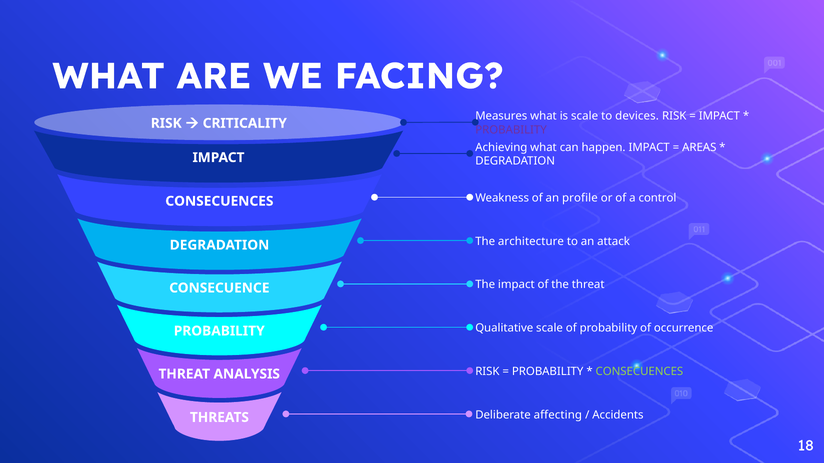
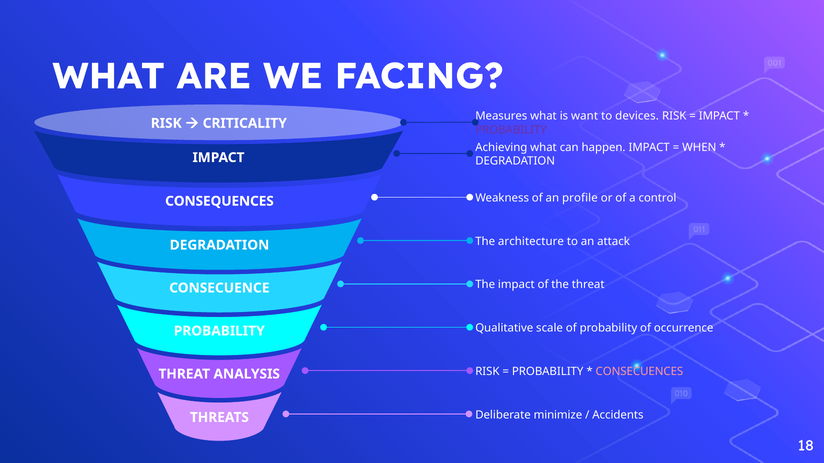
is scale: scale -> want (585, 116)
AREAS: AREAS -> WHEN (699, 148)
CONSECUENCES: CONSECUENCES -> CONSEQUENCES (219, 201)
CONSECUENCES colour: light green -> pink (639, 372)
affecting: affecting -> minimize (558, 415)
